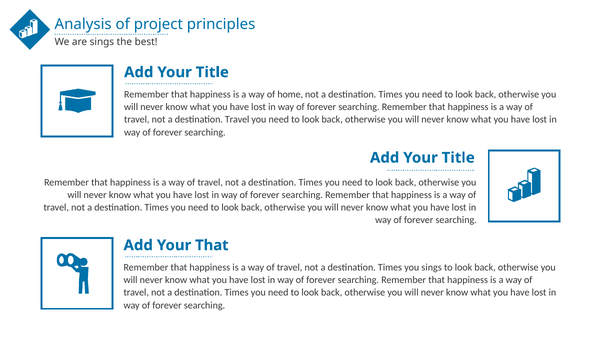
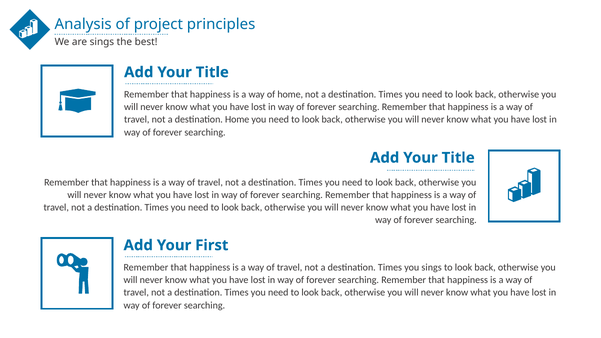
destination Travel: Travel -> Home (237, 120)
Your That: That -> First (212, 245)
